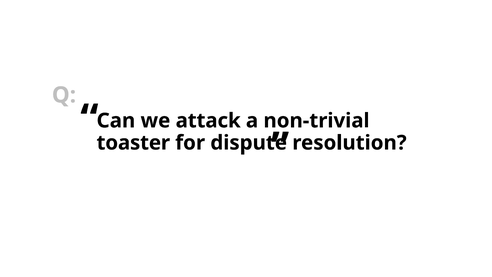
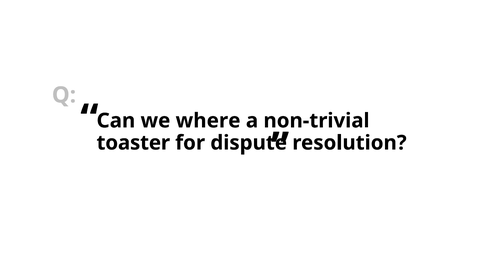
attack: attack -> where (208, 121)
